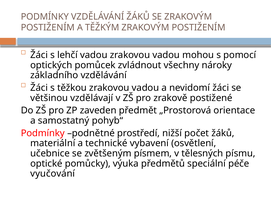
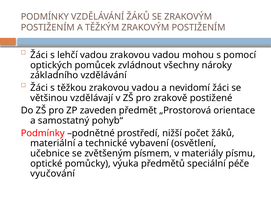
tělesných: tělesných -> materiály (202, 154)
